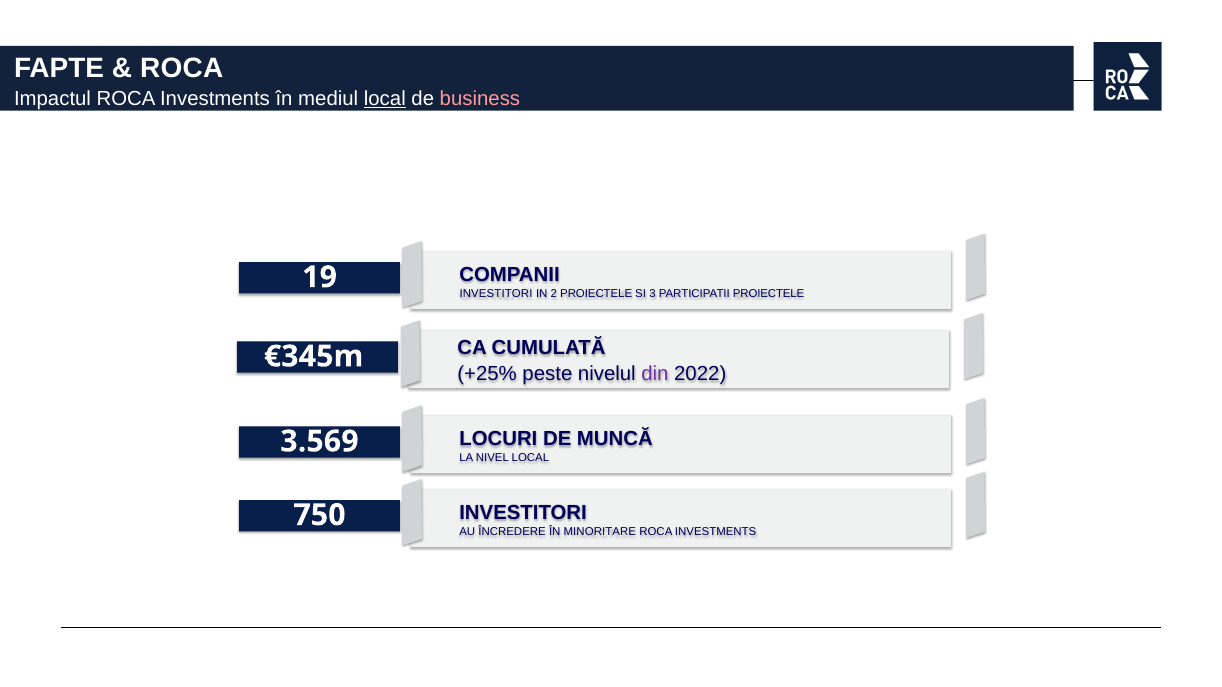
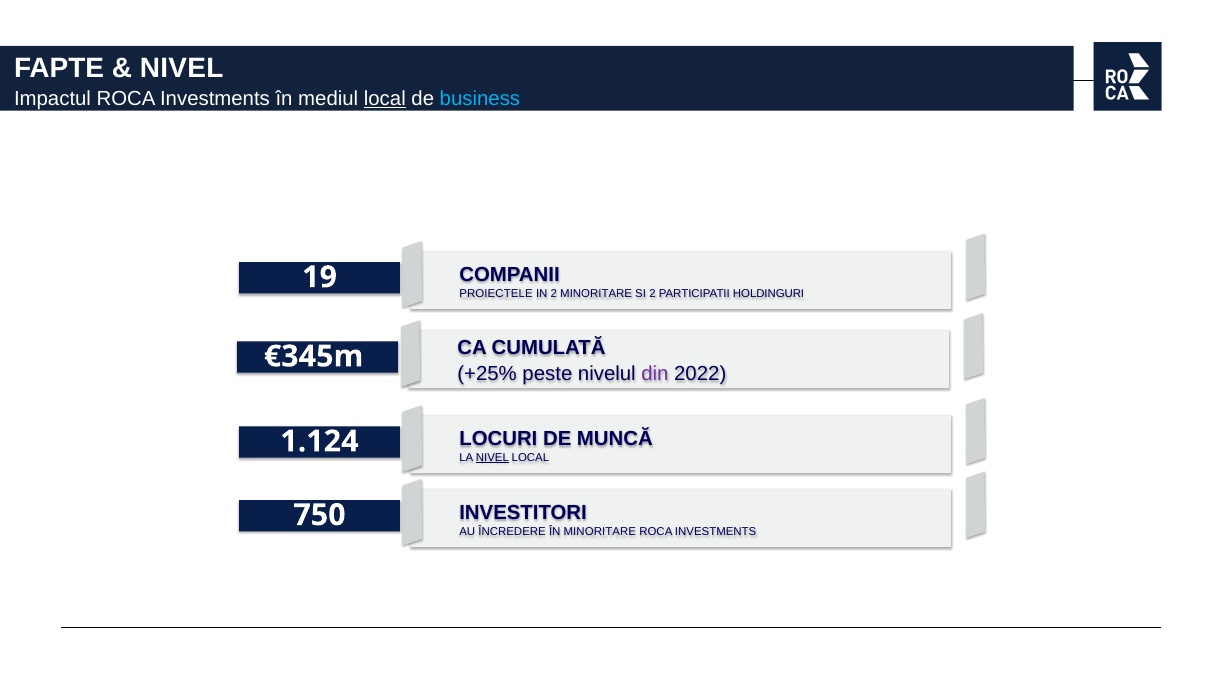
ROCA: ROCA -> NIVEL (182, 68)
business colour: pink -> light blue (480, 98)
INVESTITORI: INVESTITORI -> PROIECTELE (496, 294)
2 PROIECTELE: PROIECTELE -> MINORITARE (596, 294)
SI 3: 3 -> 2 (652, 294)
PARTICIPATII PROIECTELE: PROIECTELE -> HOLDINGURI (769, 294)
3.569: 3.569 -> 1.124 (319, 442)
NIVEL underline: none -> present (492, 458)
